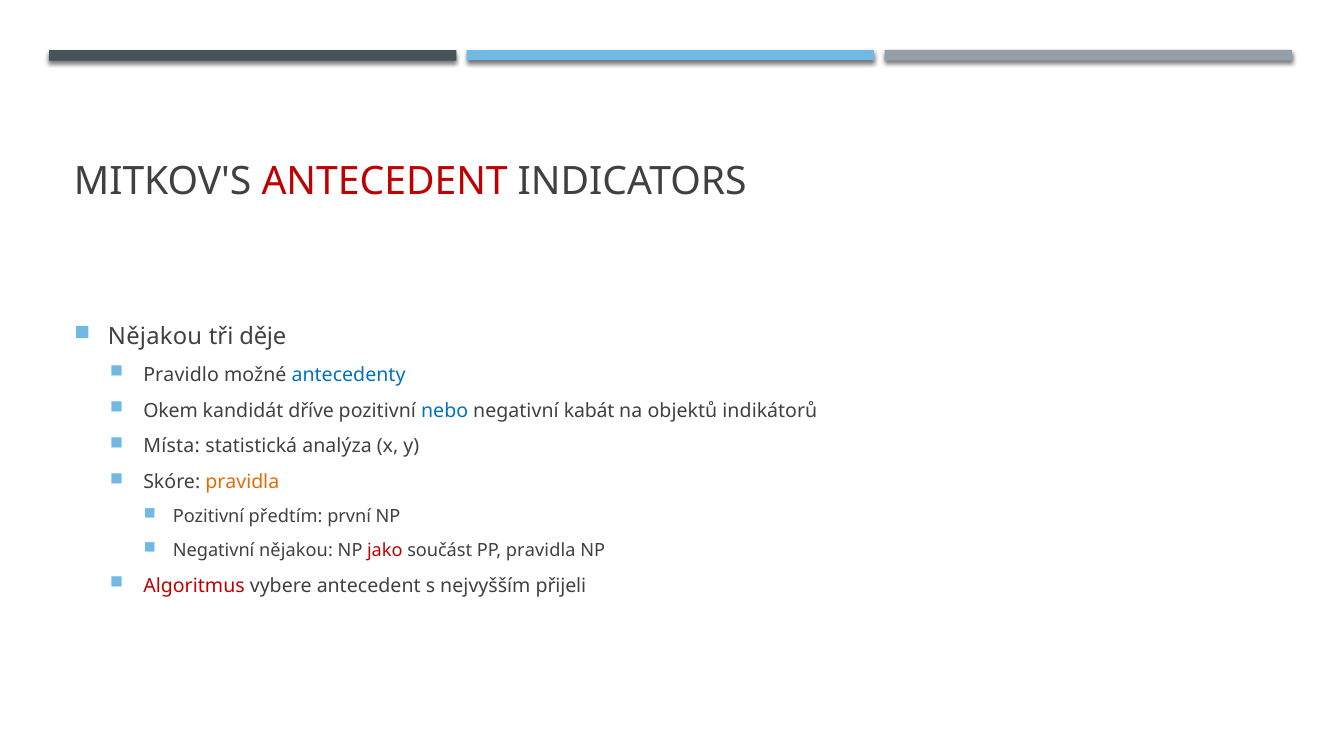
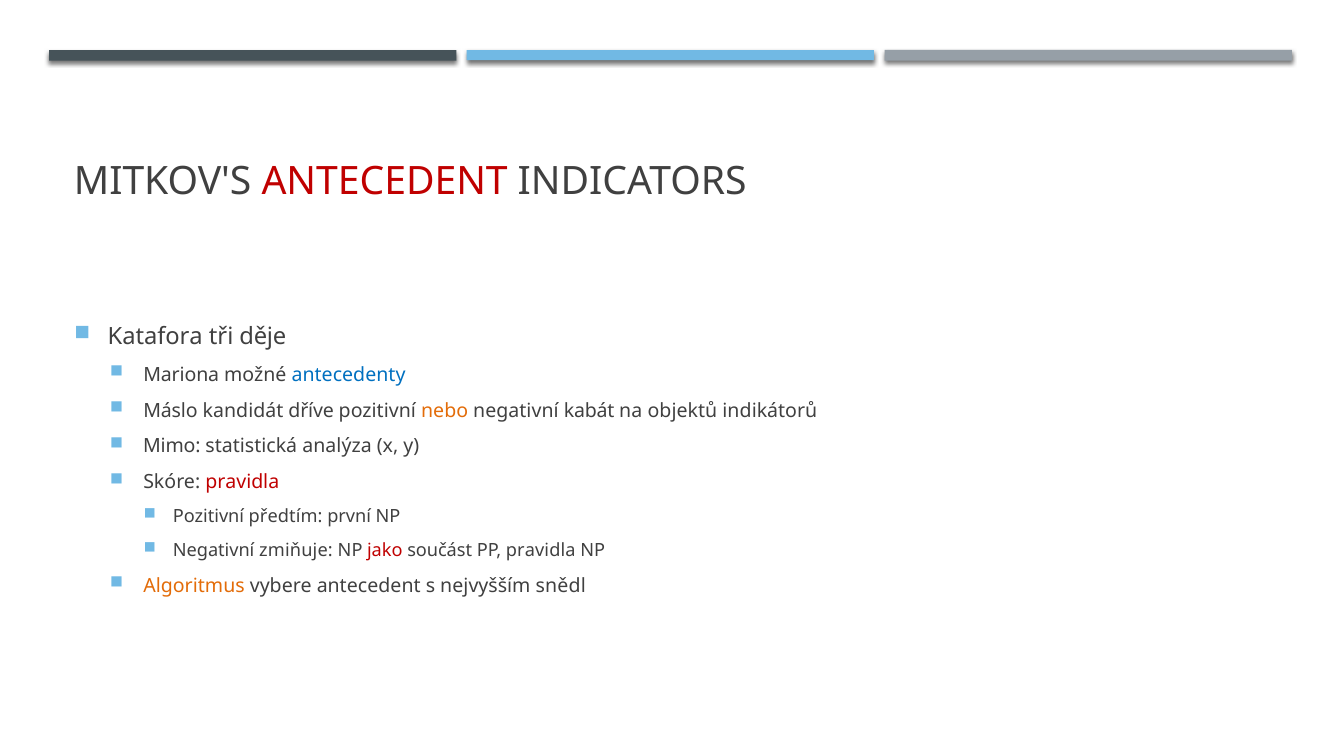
Nějakou: Nějakou -> Katafora (155, 337)
Pravidlo: Pravidlo -> Mariona (181, 375)
Okem: Okem -> Máslo (171, 411)
nebo colour: blue -> orange (445, 411)
Místa: Místa -> Mimo (172, 447)
pravidla colour: orange -> red (242, 482)
Negativní nějakou: nějakou -> zmiňuje (296, 551)
Algoritmus colour: red -> orange (194, 586)
přijeli: přijeli -> snědl (561, 586)
